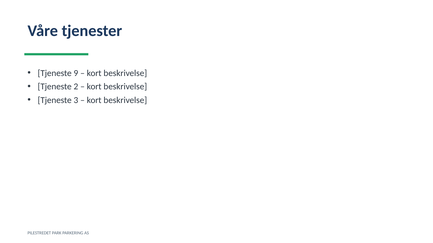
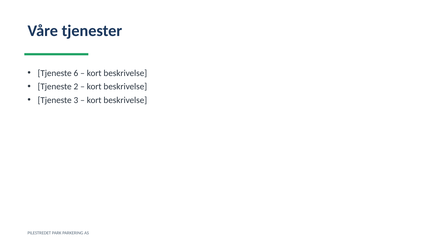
9: 9 -> 6 (76, 73)
